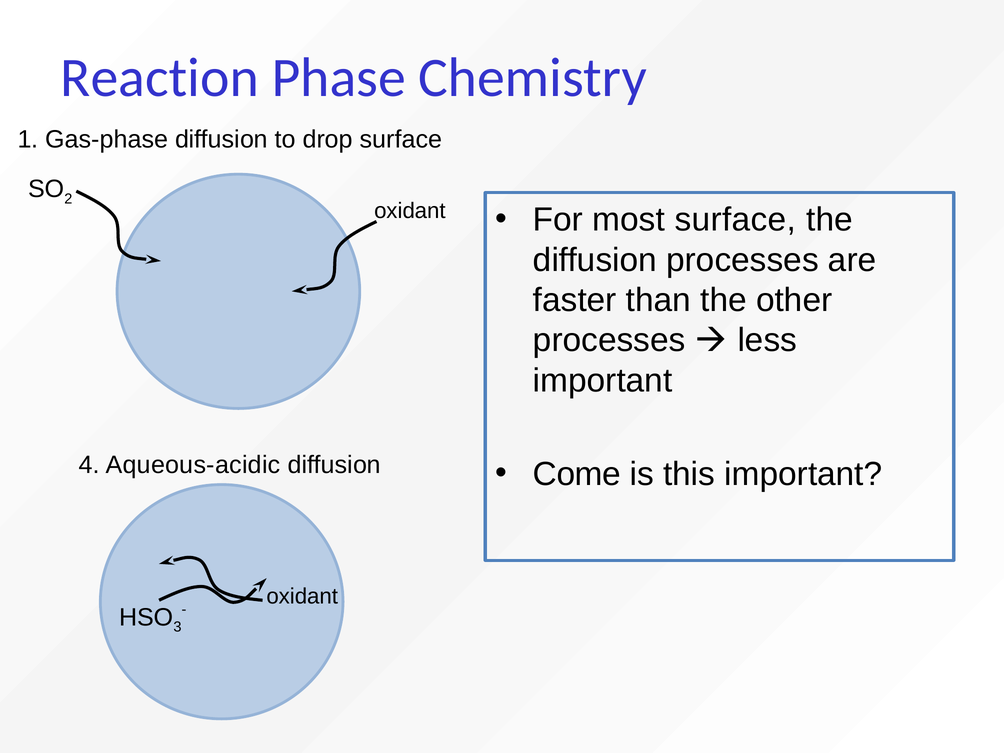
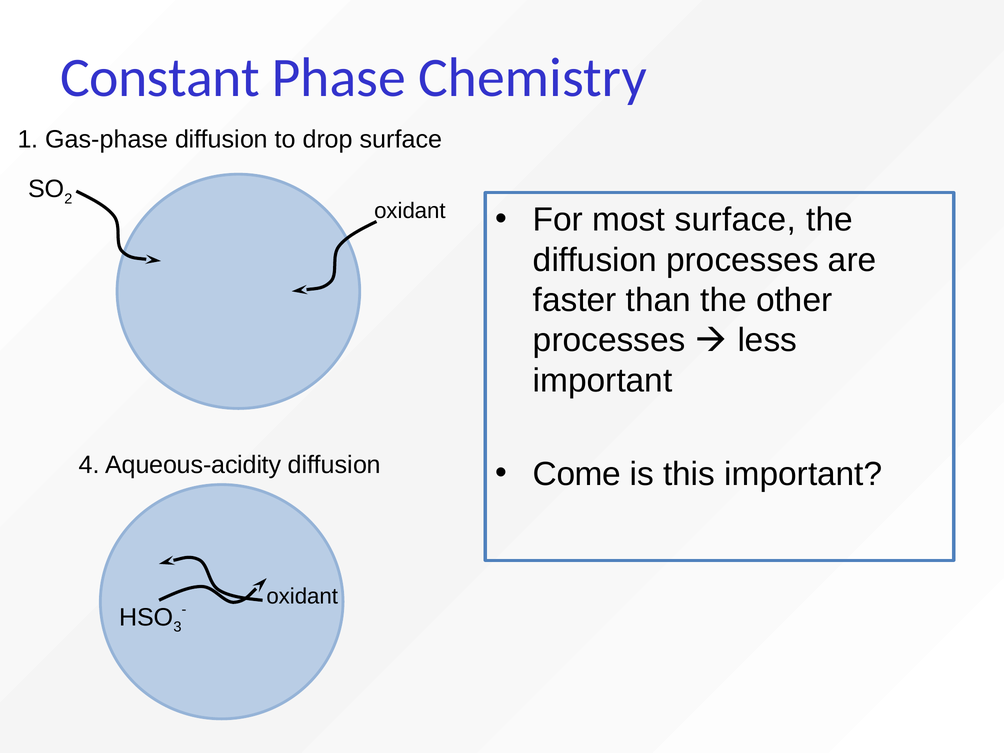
Reaction: Reaction -> Constant (160, 78)
Aqueous-acidic: Aqueous-acidic -> Aqueous-acidity (193, 465)
